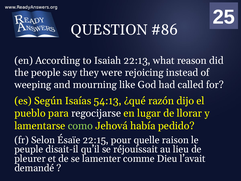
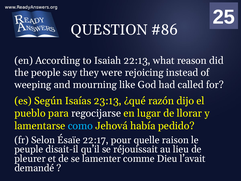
54:13: 54:13 -> 23:13 (108, 101)
como colour: light green -> light blue (80, 126)
22:15: 22:15 -> 22:17 (96, 140)
